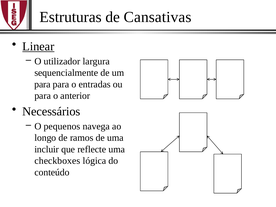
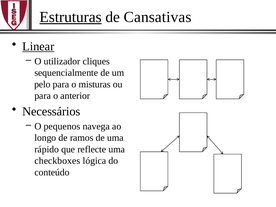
Estruturas underline: none -> present (71, 17)
largura: largura -> cliques (96, 61)
para: para -> pelo (42, 84)
entradas: entradas -> misturas (95, 84)
incluir: incluir -> rápido (47, 149)
